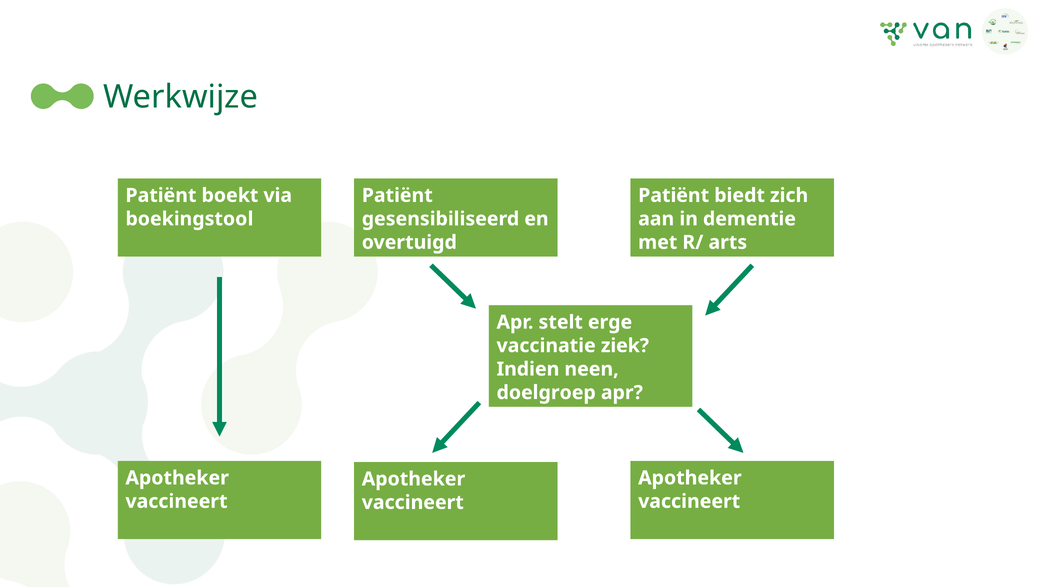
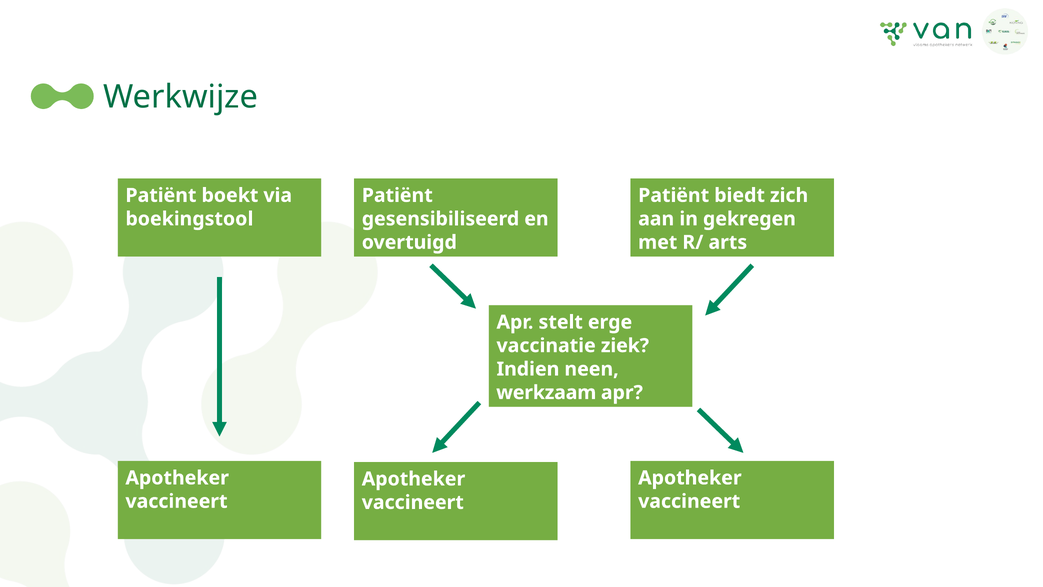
dementie: dementie -> gekregen (749, 219)
doelgroep: doelgroep -> werkzaam (546, 392)
